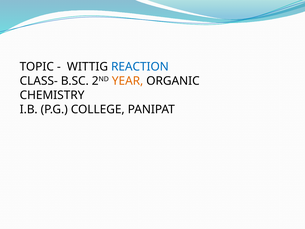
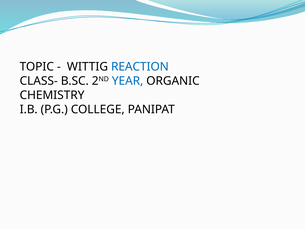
YEAR colour: orange -> blue (128, 81)
